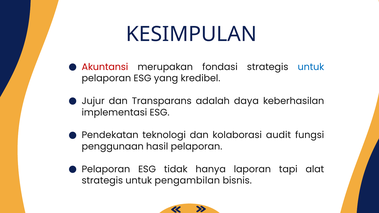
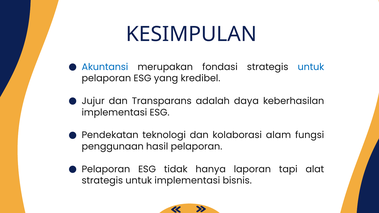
Akuntansi colour: red -> blue (105, 67)
audit: audit -> alam (278, 135)
untuk pengambilan: pengambilan -> implementasi (187, 181)
